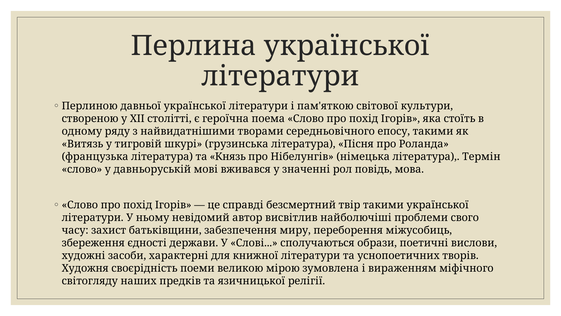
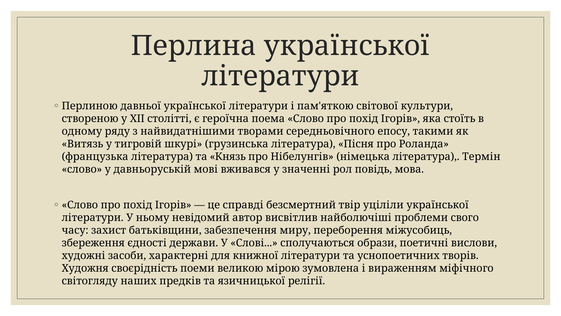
твір такими: такими -> уціліли (383, 205)
